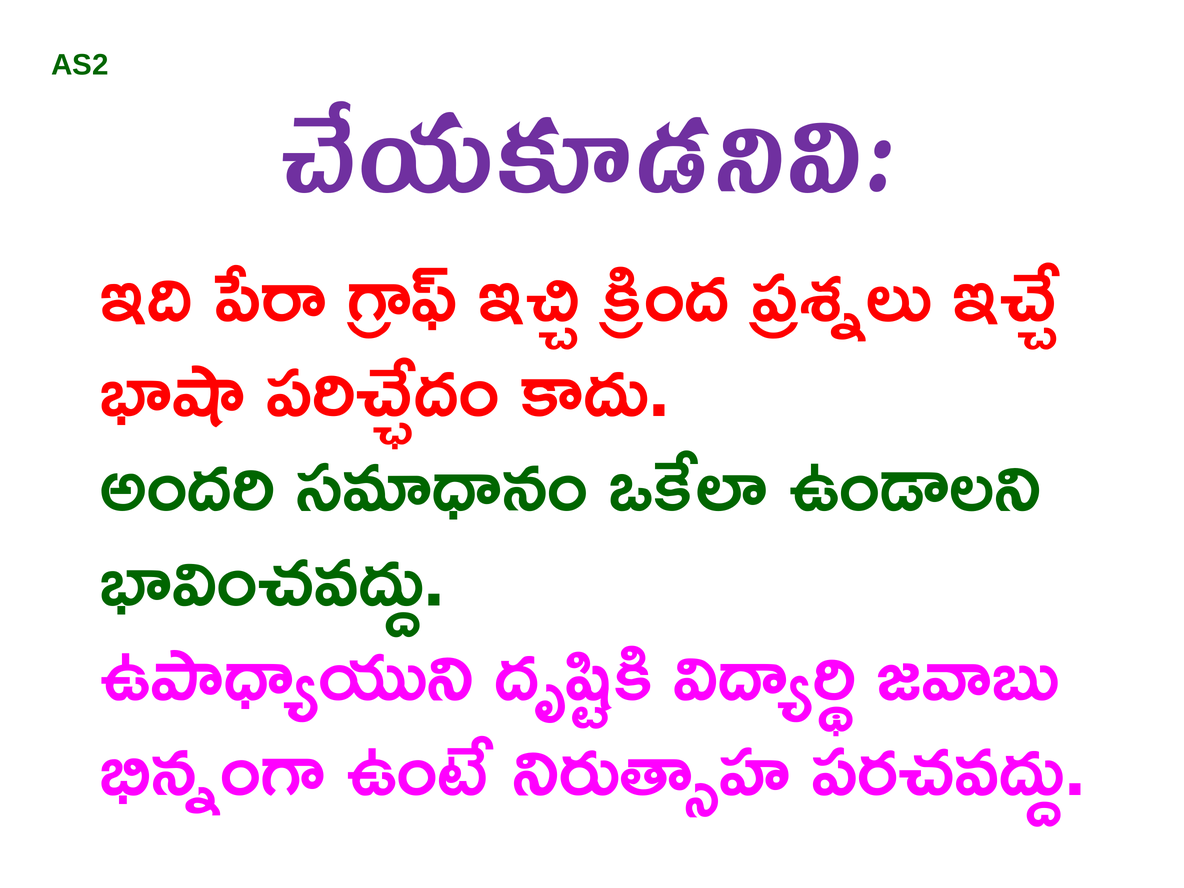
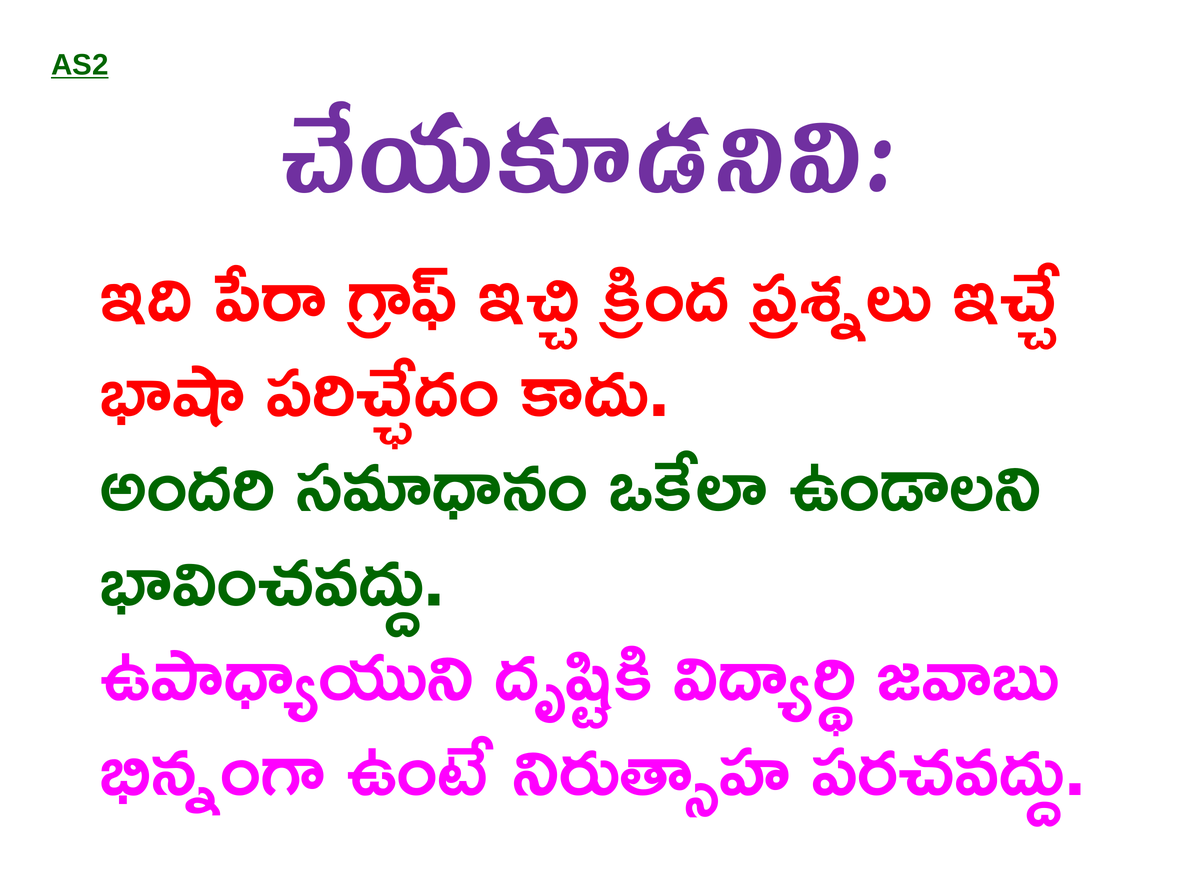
AS2 underline: none -> present (80, 65)
